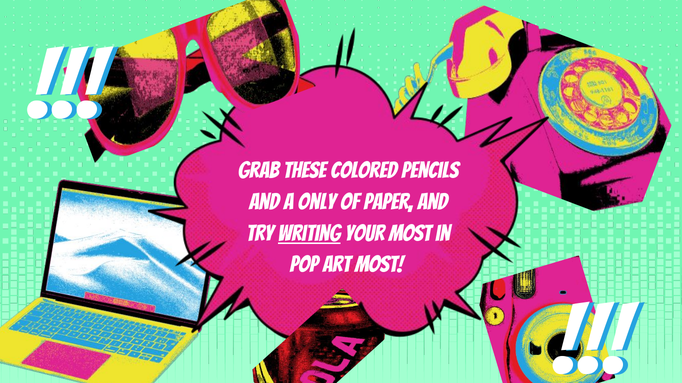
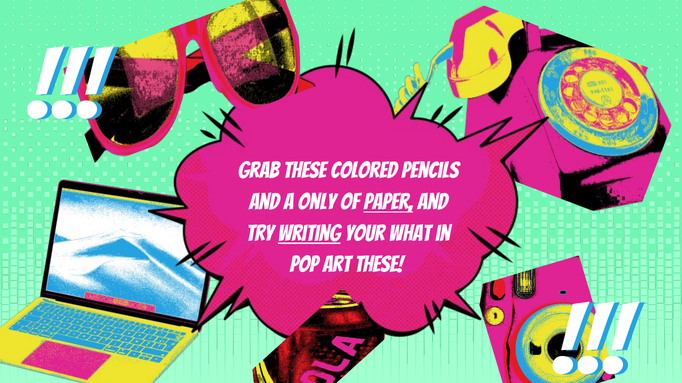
paper underline: none -> present (388, 203)
your most: most -> what (410, 234)
Art most: most -> these (379, 265)
